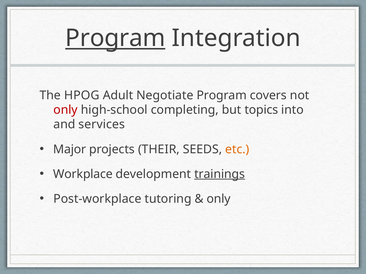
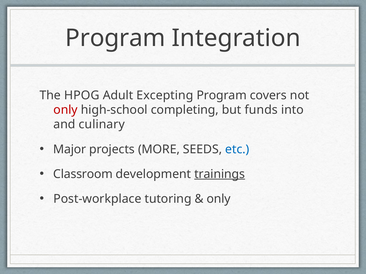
Program underline: present -> none (115, 38)
Negotiate: Negotiate -> Excepting (165, 95)
topics: topics -> funds (261, 110)
services: services -> culinary (102, 125)
THEIR: THEIR -> MORE (159, 150)
etc colour: orange -> blue (237, 150)
Workplace: Workplace -> Classroom (83, 174)
